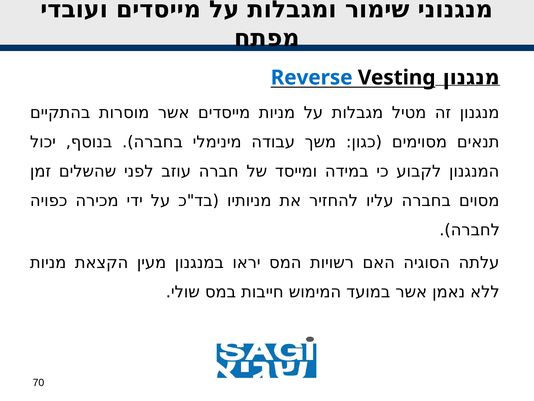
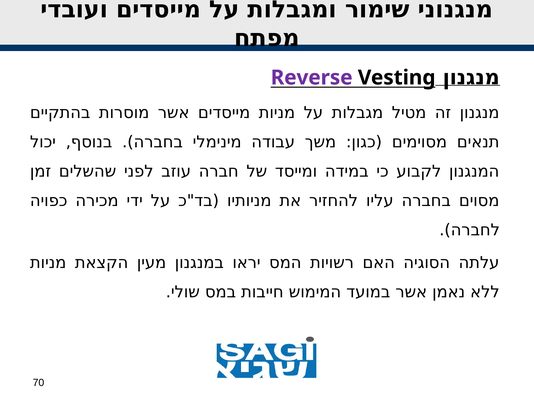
Reverse colour: blue -> purple (312, 77)
